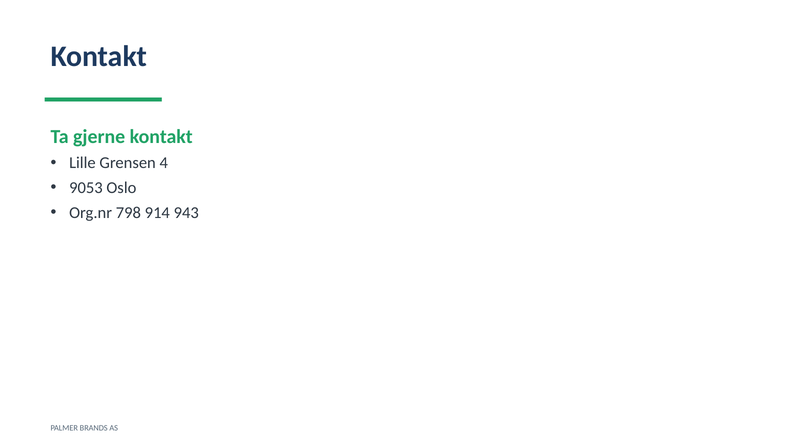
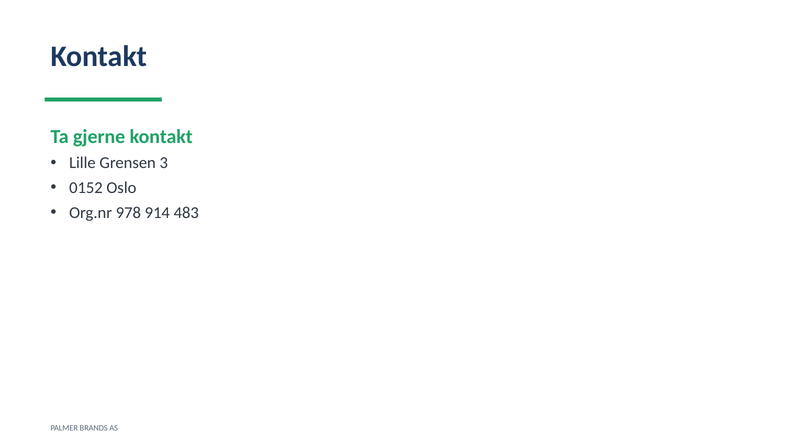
4: 4 -> 3 (164, 163)
9053: 9053 -> 0152 (86, 188)
798: 798 -> 978 (128, 213)
943: 943 -> 483 (186, 213)
